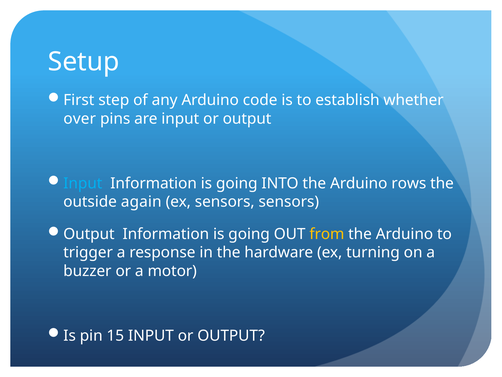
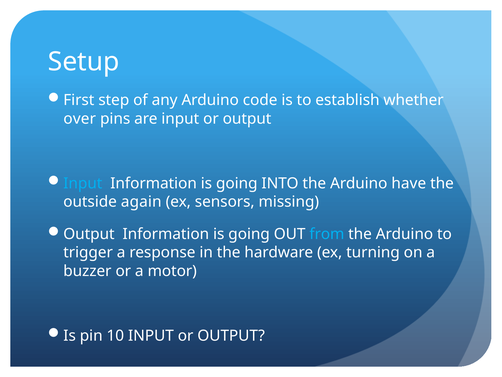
rows: rows -> have (409, 183)
sensors sensors: sensors -> missing (289, 202)
from colour: yellow -> light blue (327, 234)
15: 15 -> 10 (115, 335)
